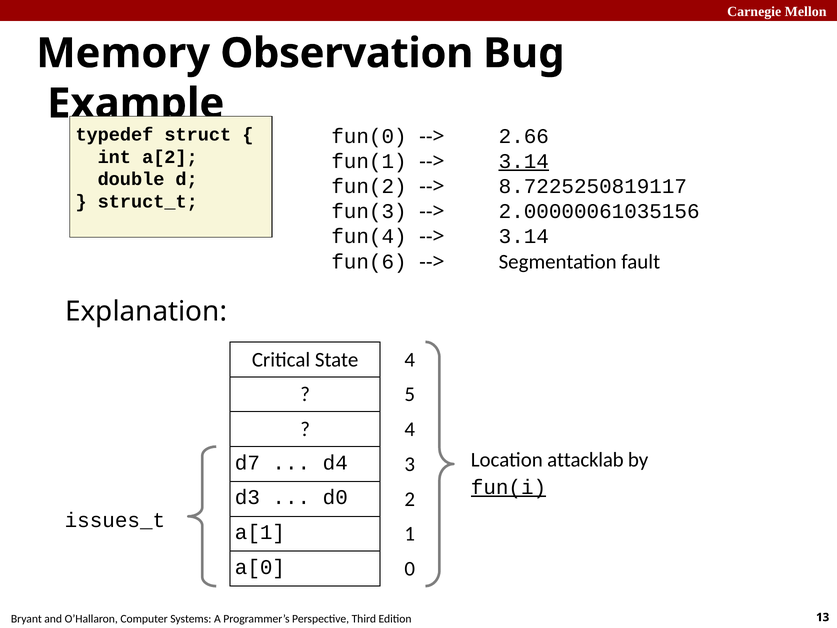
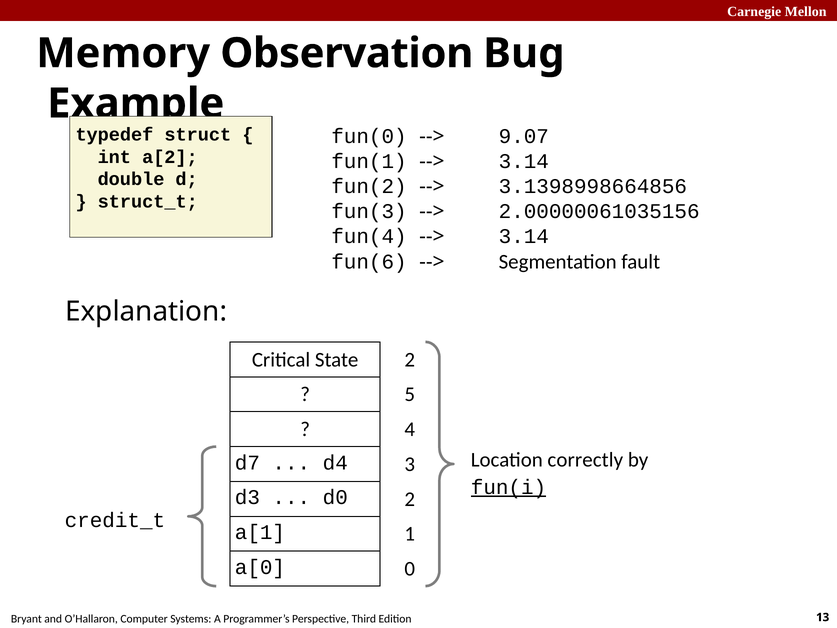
2.66: 2.66 -> 9.07 (524, 136)
3.14 underline: present -> none (524, 161)
8.7225250819117: 8.7225250819117 -> 3.1398998664856 (593, 186)
State 4: 4 -> 2 (410, 359)
attacklab: attacklab -> correctly (585, 459)
issues_t: issues_t -> credit_t (115, 520)
